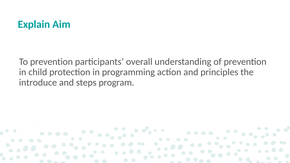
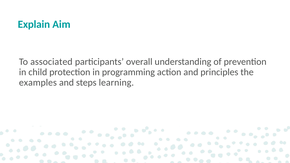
To prevention: prevention -> associated (51, 62)
introduce: introduce -> examples (38, 83)
program: program -> learning (116, 83)
